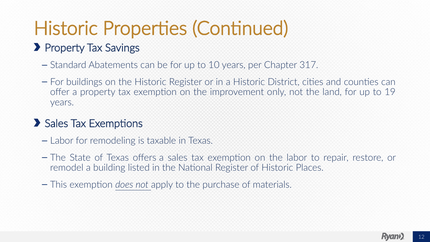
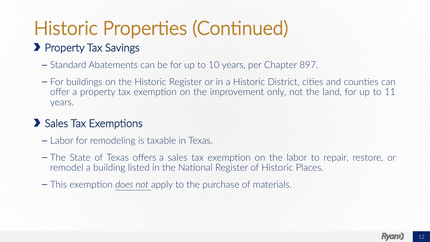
317: 317 -> 897 (309, 65)
19: 19 -> 11 (390, 92)
